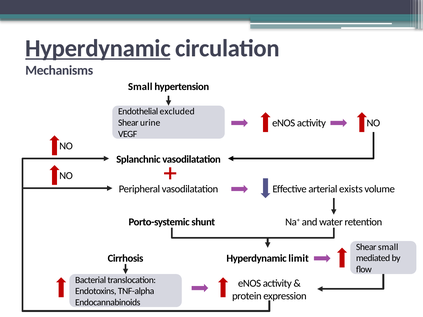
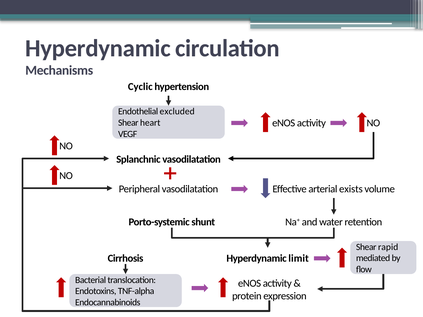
Hyperdynamic underline: present -> none (98, 48)
Small: Small -> Cyclic (140, 87)
urine: urine -> heart (150, 123)
Shear small: small -> rapid (388, 247)
